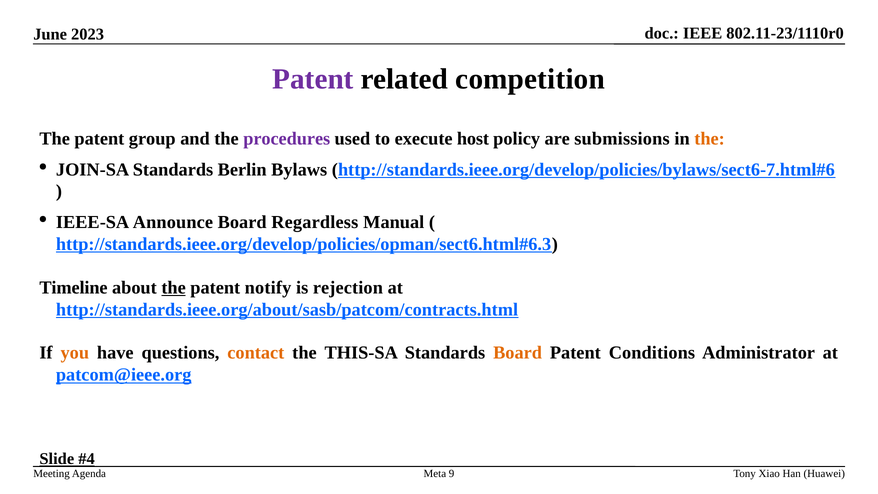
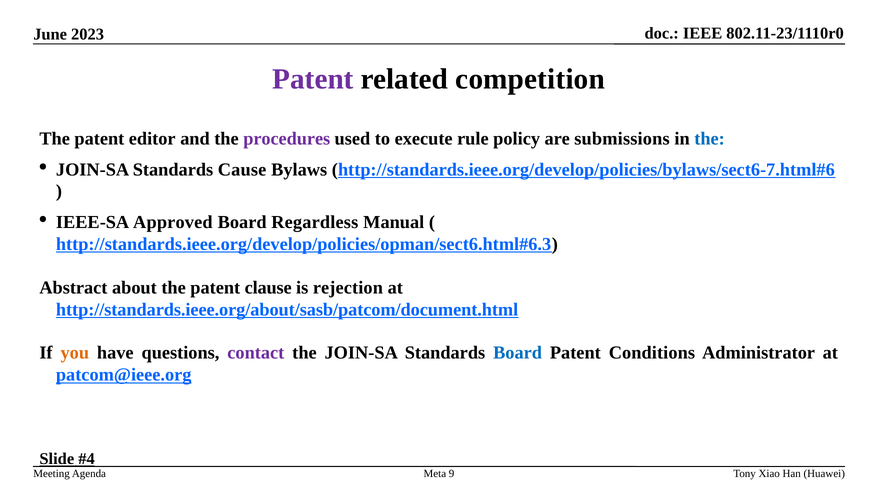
group: group -> editor (152, 139)
host: host -> rule (473, 139)
the colour: orange -> blue (710, 139)
Berlin: Berlin -> Cause (242, 169)
Announce: Announce -> Approved (173, 222)
Timeline: Timeline -> Abstract (73, 287)
the underline: present -> none (174, 287)
notify: notify -> clause (268, 287)
http://standards.ieee.org/about/sasb/patcom/contracts.html: http://standards.ieee.org/about/sasb/patcom/contracts.html -> http://standards.ieee.org/about/sasb/patcom/document.html (287, 309)
contact colour: orange -> purple (256, 353)
the THIS-SA: THIS-SA -> JOIN-SA (361, 353)
Board colour: orange -> blue (518, 353)
